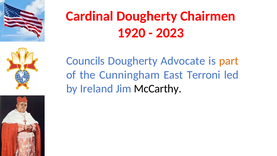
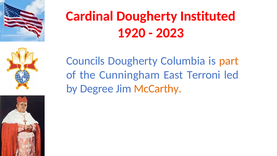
Chairmen: Chairmen -> Instituted (208, 16)
Advocate: Advocate -> Columbia (183, 61)
Ireland: Ireland -> Degree (97, 89)
McCarthy colour: black -> orange (158, 89)
